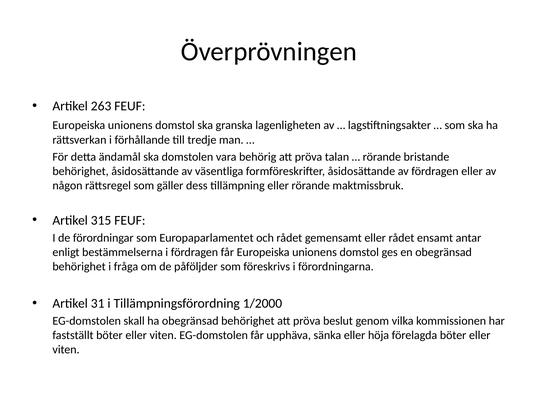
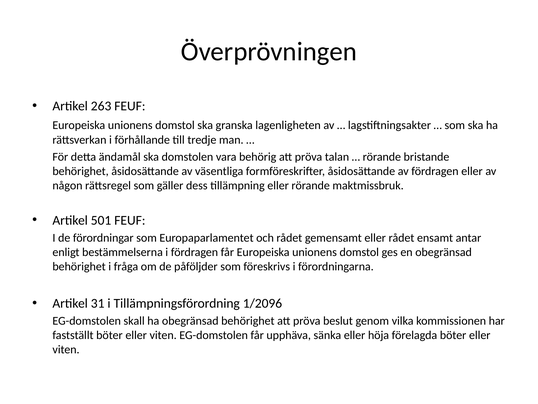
315: 315 -> 501 (101, 220)
1/2000: 1/2000 -> 1/2096 (262, 303)
